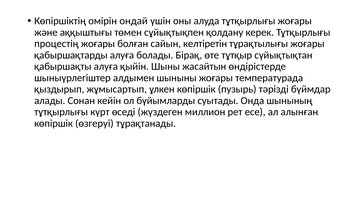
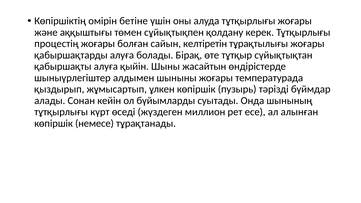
ондай: ондай -> бетіне (134, 21)
өзгеруi: өзгеруi -> немесе (94, 123)
